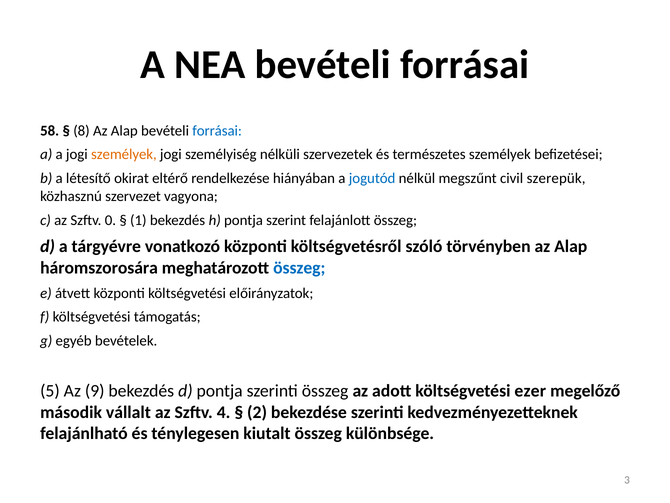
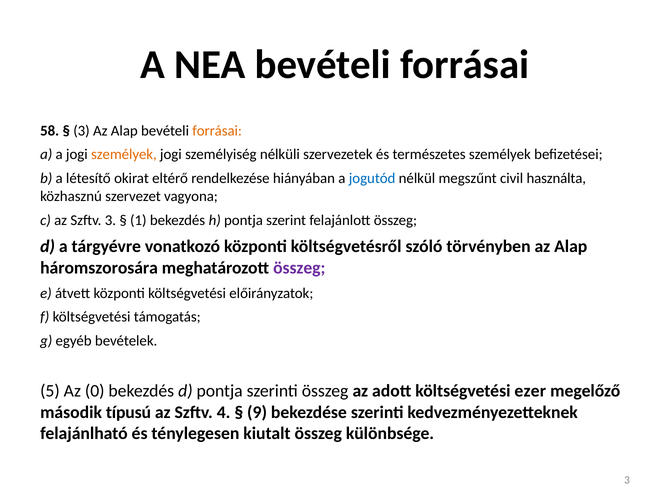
8: 8 -> 3 (81, 131)
forrásai colour: blue -> orange (217, 131)
szerepük: szerepük -> használta (556, 178)
Szftv 0: 0 -> 3 (110, 220)
összeg colour: blue -> purple (299, 268)
9: 9 -> 0 (95, 391)
vállalt: vállalt -> típusú (128, 412)
2: 2 -> 9 (257, 412)
